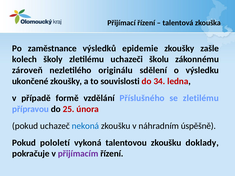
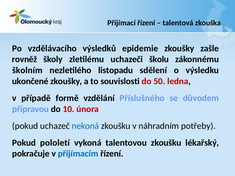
zaměstnance: zaměstnance -> vzdělávacího (52, 48)
kolech: kolech -> rovněž (25, 59)
zároveň: zároveň -> školním (27, 70)
originálu: originálu -> listopadu (116, 70)
34: 34 -> 50 (159, 81)
se zletilému: zletilému -> důvodem (201, 98)
25: 25 -> 10 (69, 109)
úspěšně: úspěšně -> potřeby (198, 126)
doklady: doklady -> lékařský (202, 143)
přijímacím colour: purple -> blue (78, 154)
